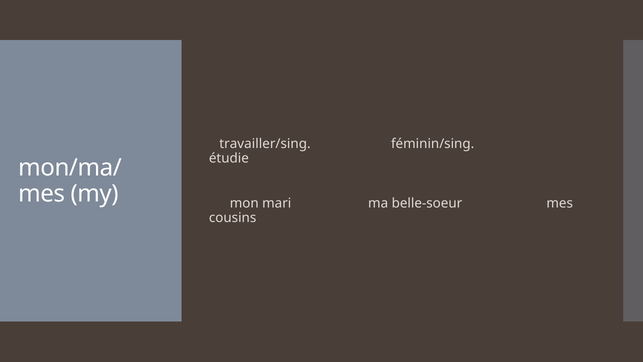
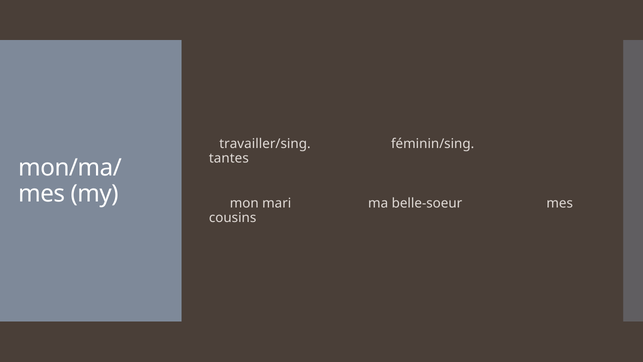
étudie: étudie -> tantes (229, 158)
